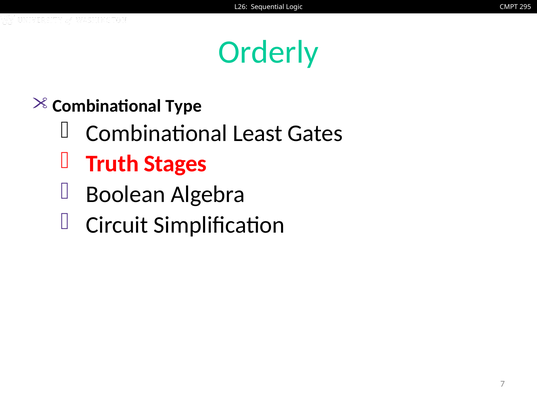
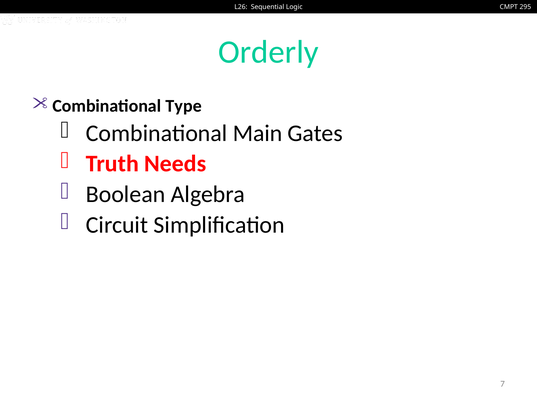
Least: Least -> Main (258, 134)
Stages: Stages -> Needs (175, 164)
